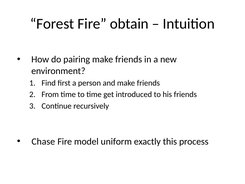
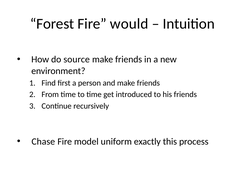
obtain: obtain -> would (129, 24)
pairing: pairing -> source (77, 59)
